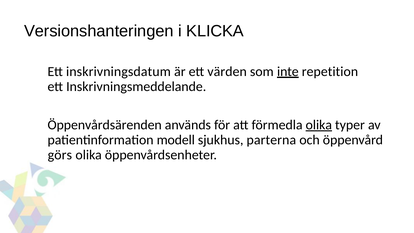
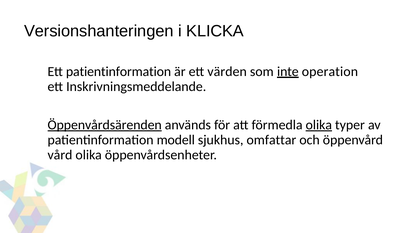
Ett inskrivningsdatum: inskrivningsdatum -> patientinformation (119, 72)
repetition: repetition -> operation (330, 72)
Öppenvårdsärenden underline: none -> present (105, 125)
parterna: parterna -> omfattar (271, 140)
görs: görs -> vård (60, 155)
